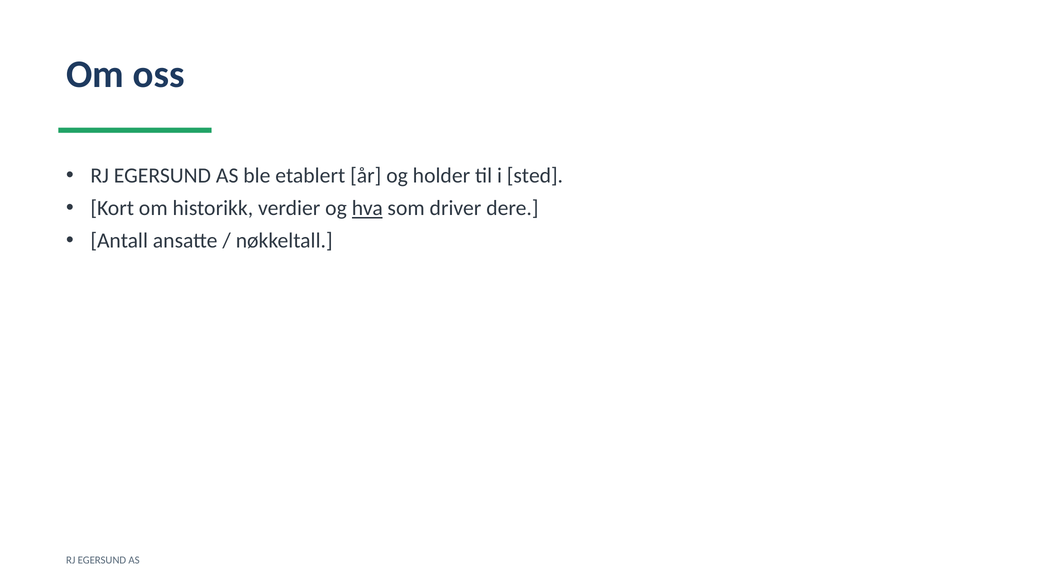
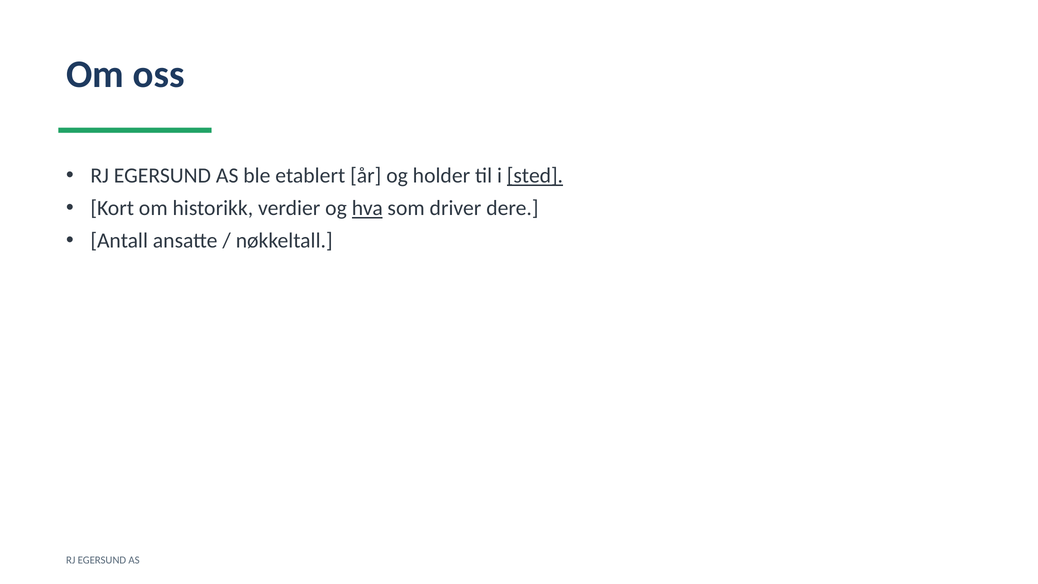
sted underline: none -> present (535, 176)
